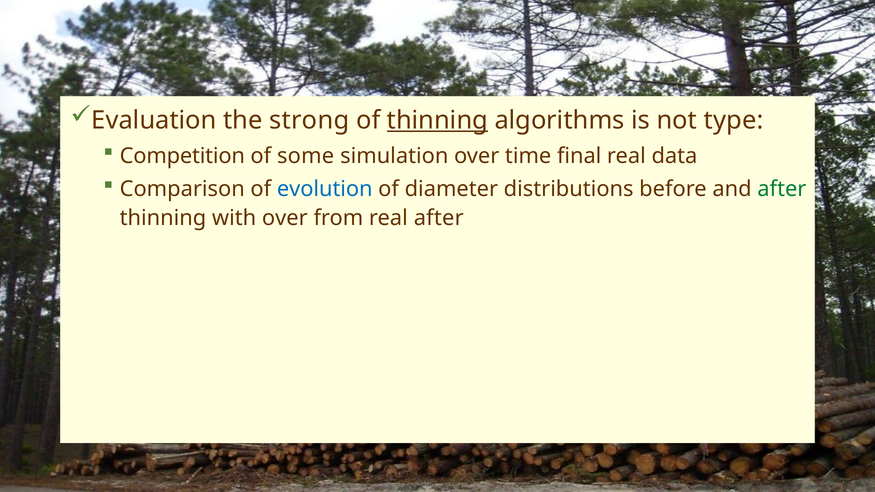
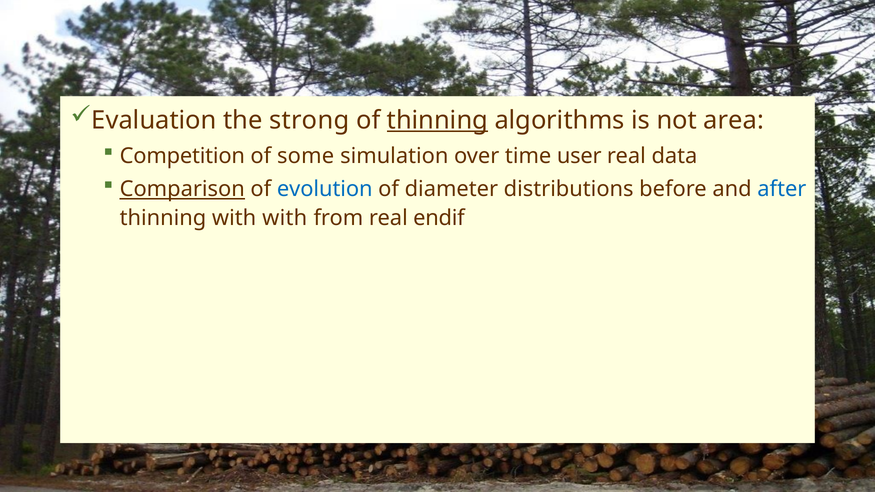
type: type -> area (734, 120)
final: final -> user (579, 156)
Comparison underline: none -> present (182, 189)
after colour: green -> blue (782, 189)
with over: over -> with (285, 218)
real after: after -> endif (439, 218)
